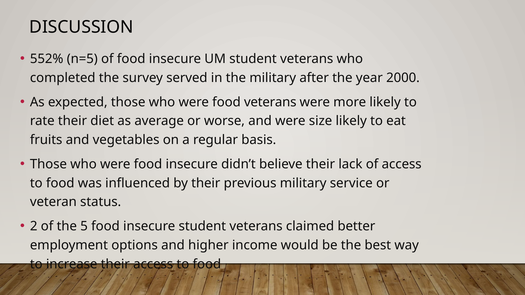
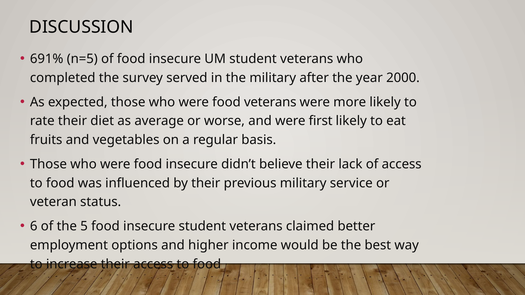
552%: 552% -> 691% (47, 59)
size: size -> first (321, 121)
2: 2 -> 6 (34, 227)
